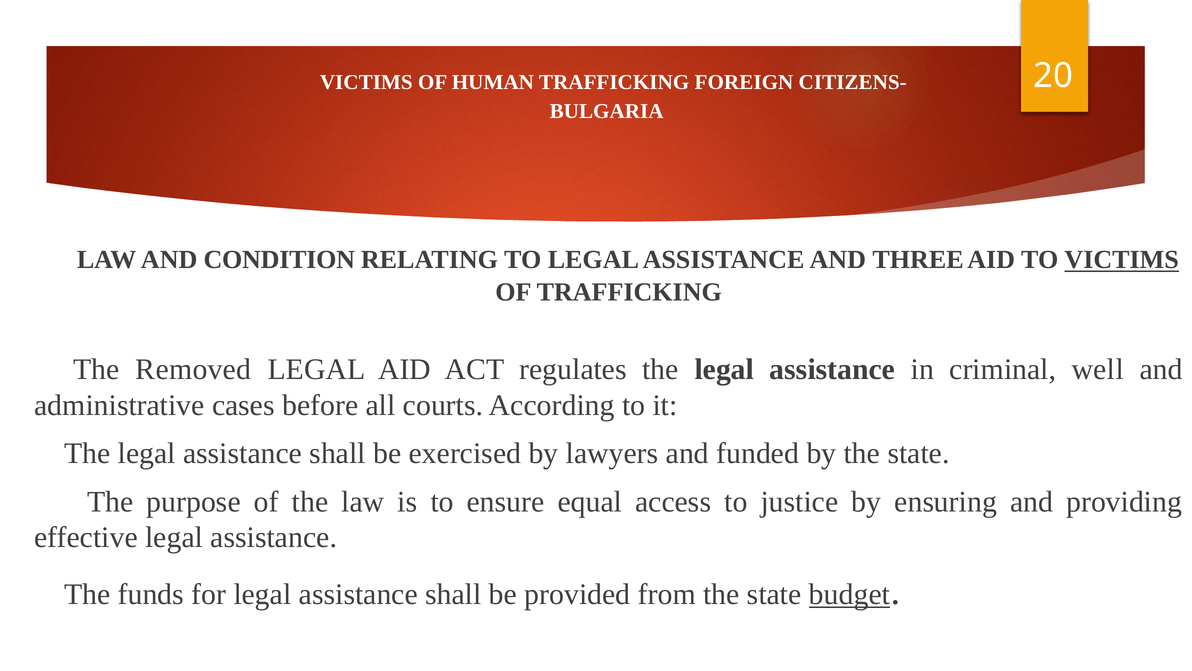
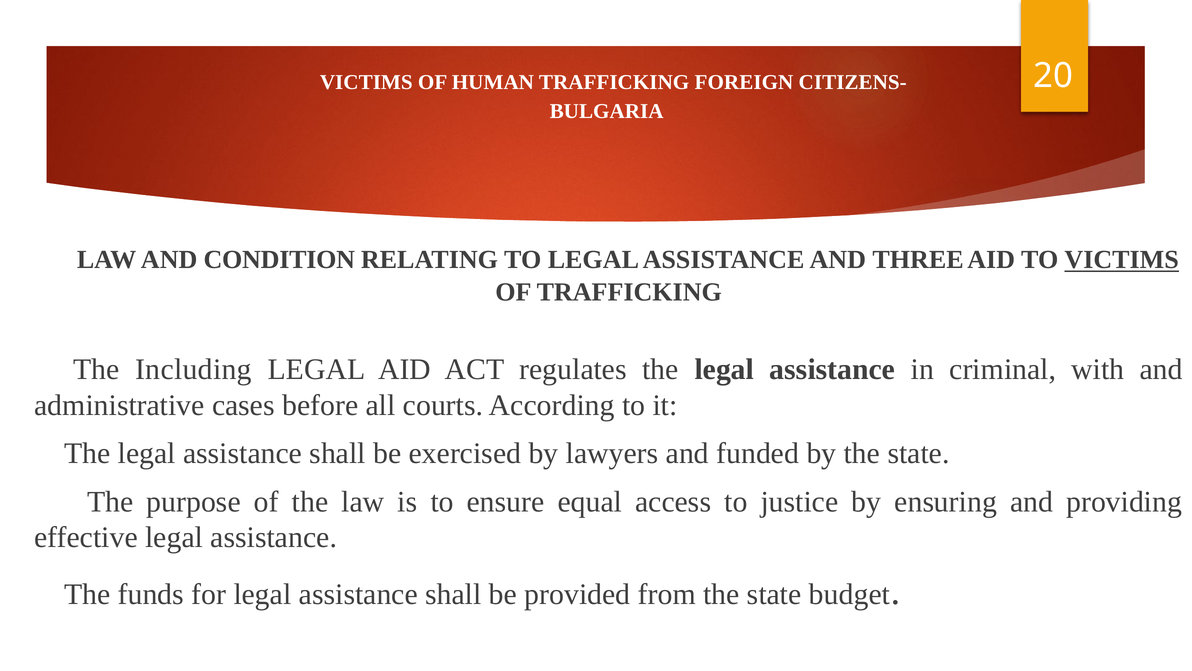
Removed: Removed -> Including (193, 369)
well: well -> with (1098, 369)
budget underline: present -> none (849, 594)
